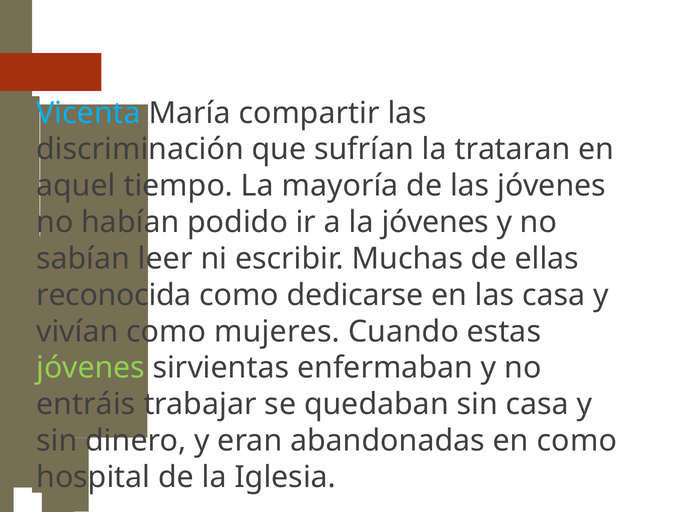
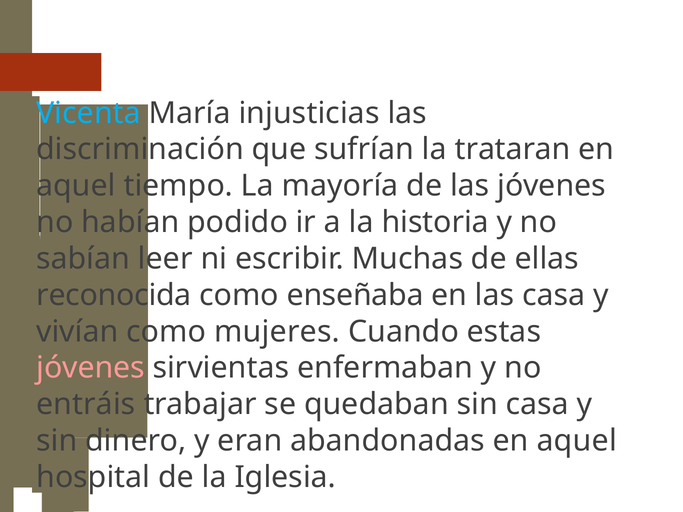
compartir: compartir -> injusticias (309, 113)
la jóvenes: jóvenes -> historia (435, 222)
dedicarse: dedicarse -> enseñaba (355, 295)
jóvenes colour: light green -> pink (91, 368)
abandonadas en como: como -> aquel (577, 441)
